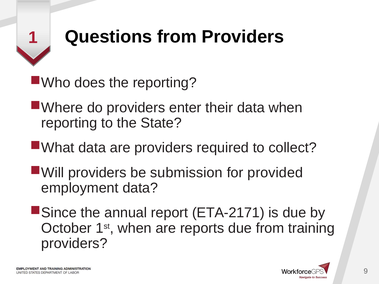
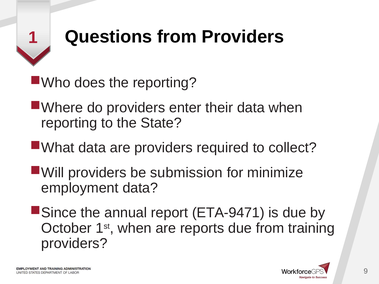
provided: provided -> minimize (275, 173)
ETA-2171: ETA-2171 -> ETA-9471 (228, 213)
